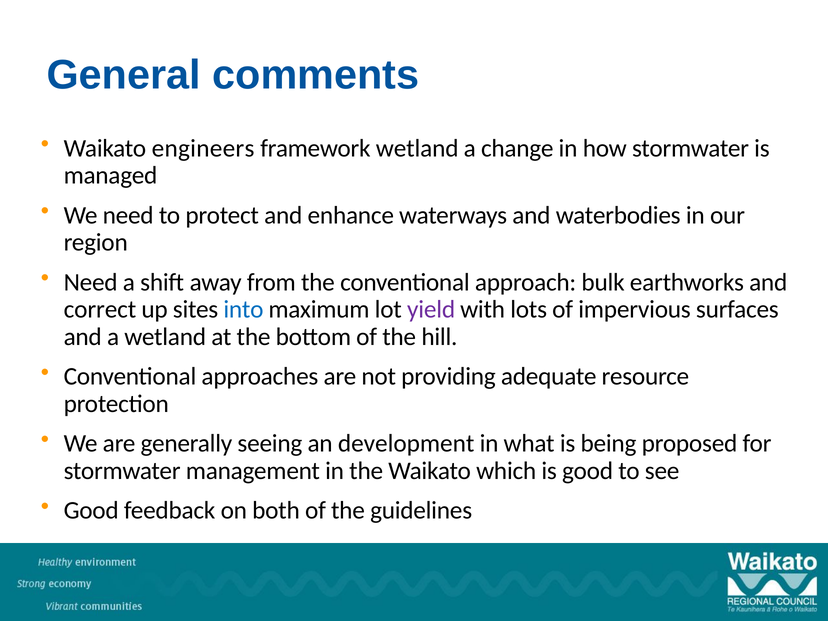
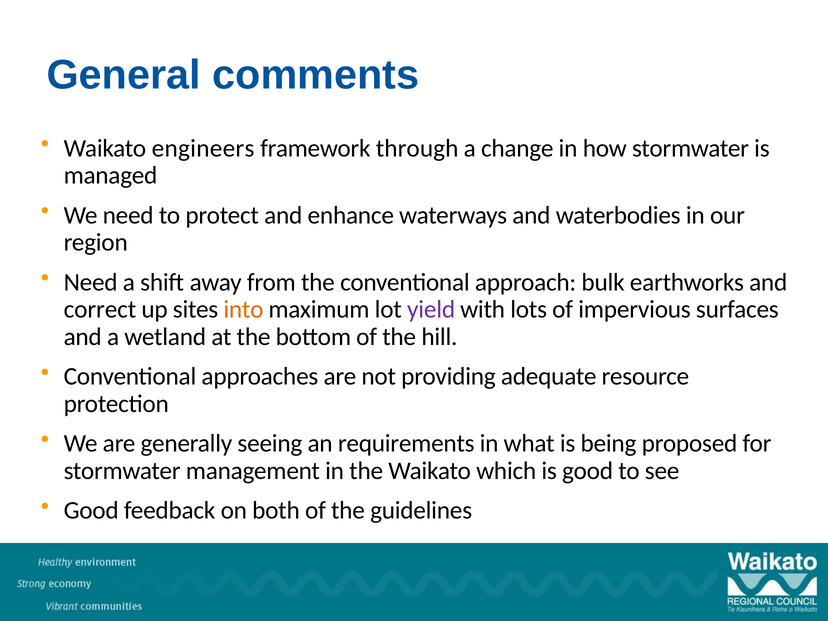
framework wetland: wetland -> through (417, 148)
into colour: blue -> orange (243, 310)
development: development -> requirements (406, 444)
